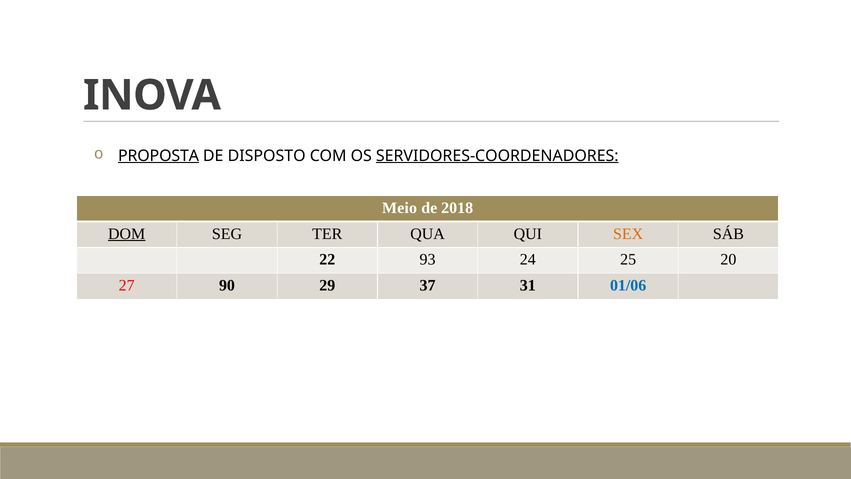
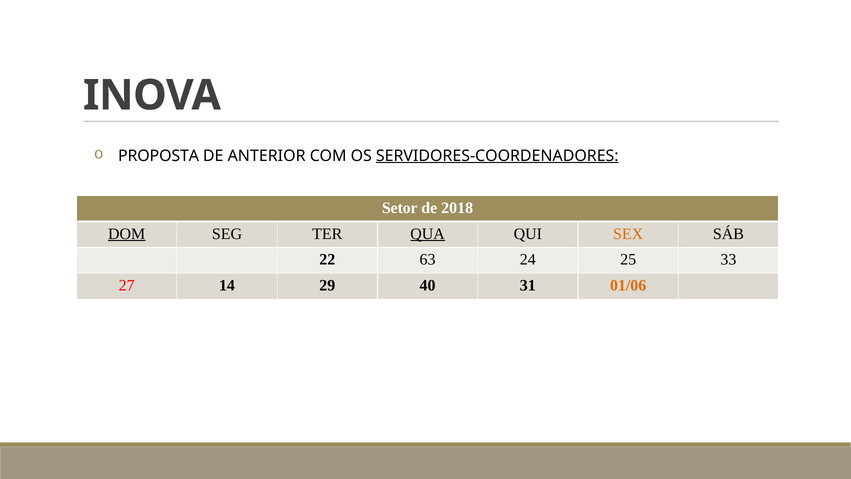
PROPOSTA underline: present -> none (158, 156)
DISPOSTO: DISPOSTO -> ANTERIOR (267, 156)
Meio: Meio -> Setor (400, 208)
QUA underline: none -> present (428, 234)
93: 93 -> 63 (428, 259)
20: 20 -> 33 (728, 259)
90: 90 -> 14 (227, 285)
37: 37 -> 40 (428, 285)
01/06 colour: blue -> orange (628, 285)
